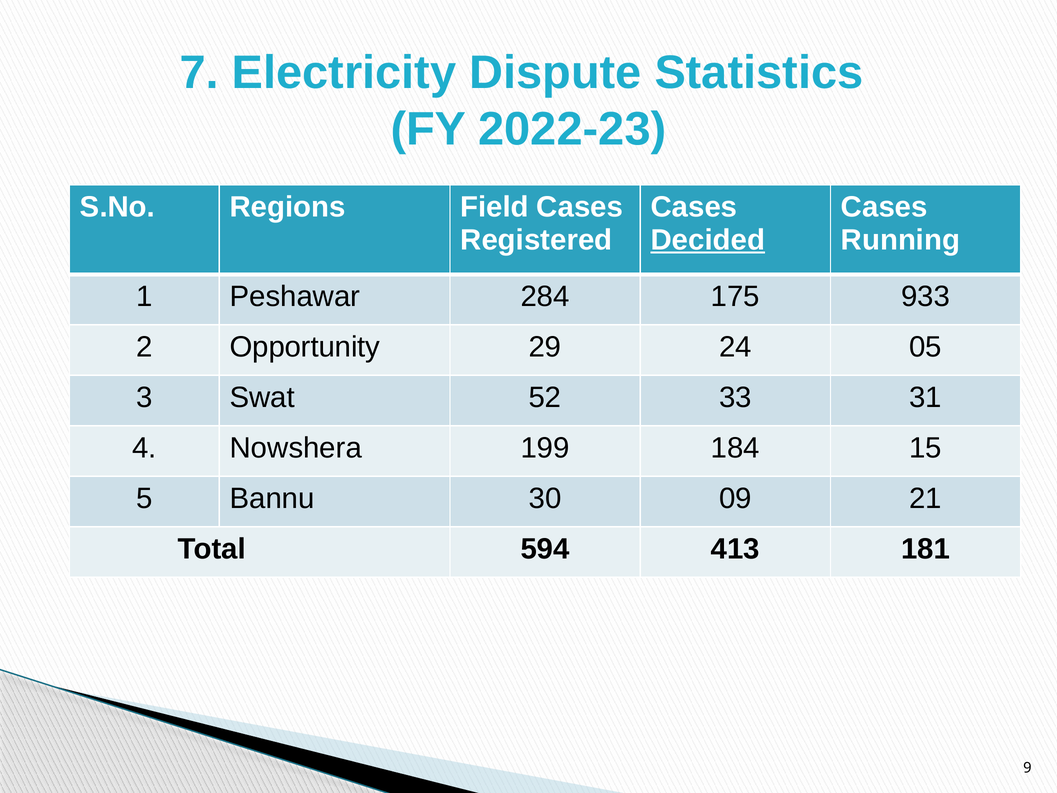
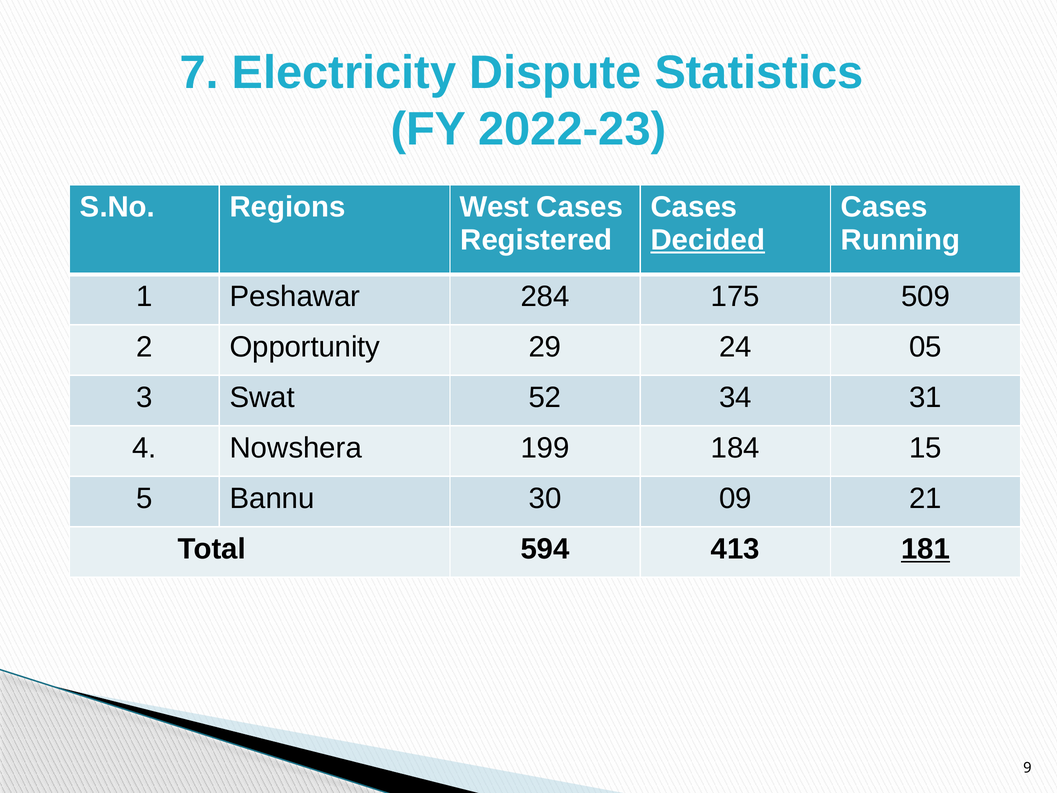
Field: Field -> West (495, 207)
933: 933 -> 509 (926, 296)
33: 33 -> 34 (735, 397)
181 underline: none -> present (926, 549)
